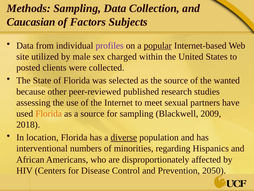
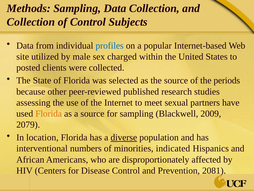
Caucasian: Caucasian -> Collection (31, 22)
of Factors: Factors -> Control (88, 22)
profiles colour: purple -> blue (110, 46)
popular underline: present -> none (158, 46)
wanted: wanted -> periods (227, 80)
2018: 2018 -> 2079 (28, 124)
regarding: regarding -> indicated (173, 148)
2050: 2050 -> 2081 (214, 170)
